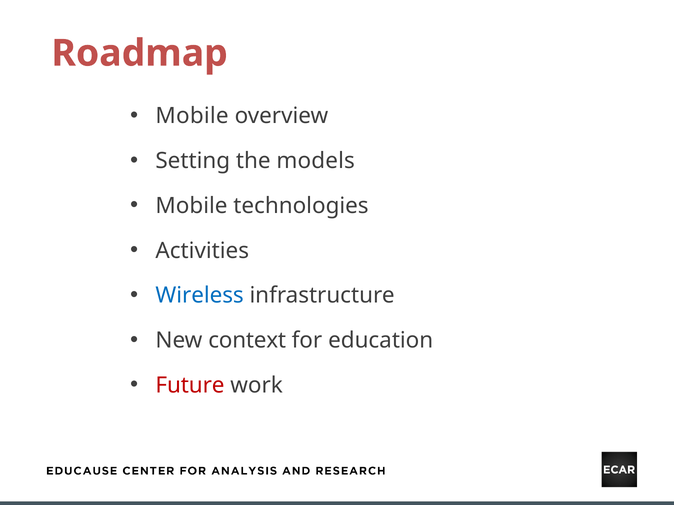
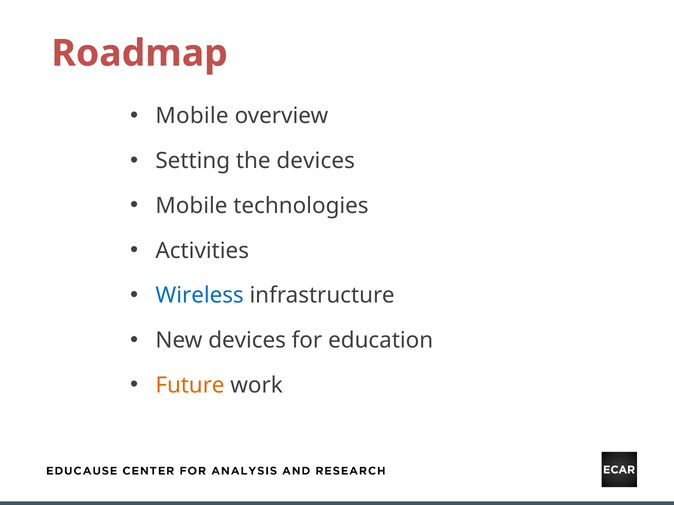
the models: models -> devices (316, 161)
New context: context -> devices (247, 341)
Future colour: red -> orange (190, 386)
